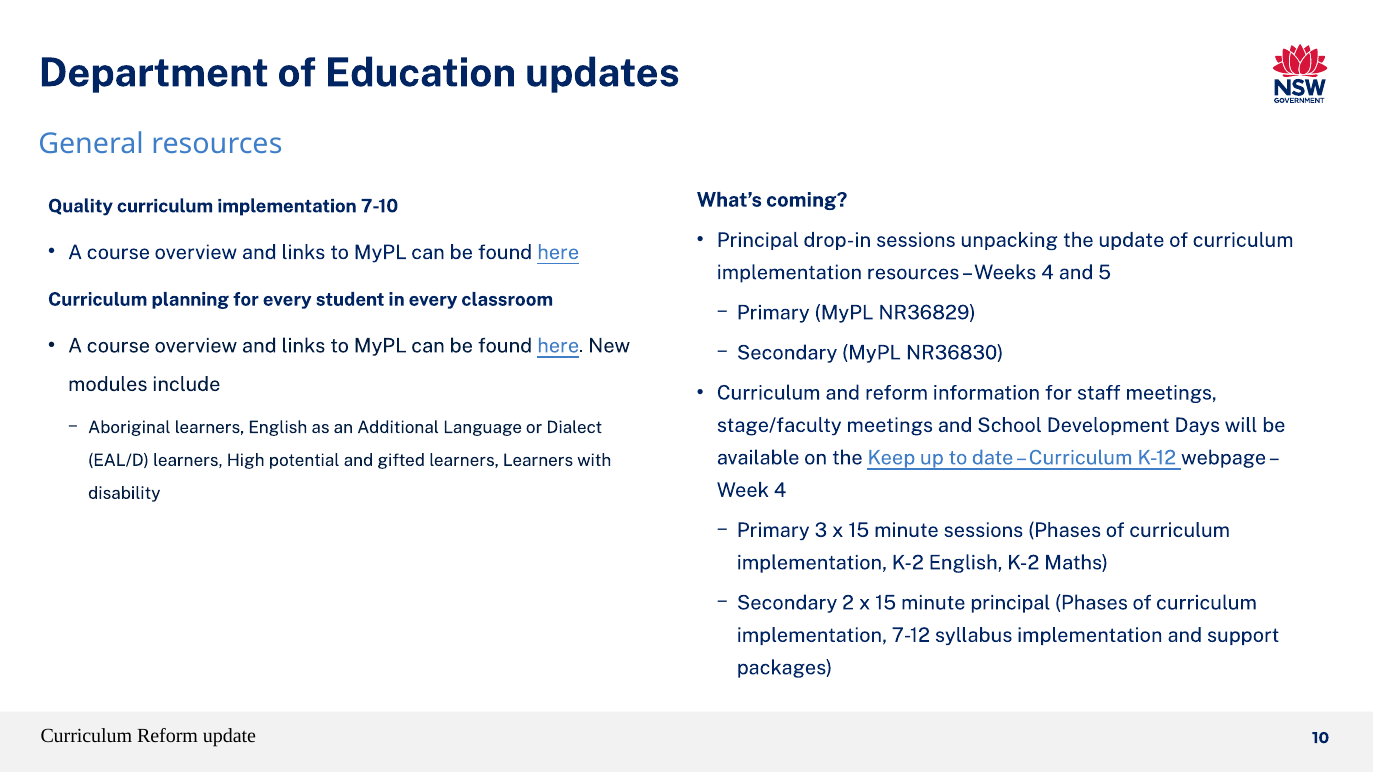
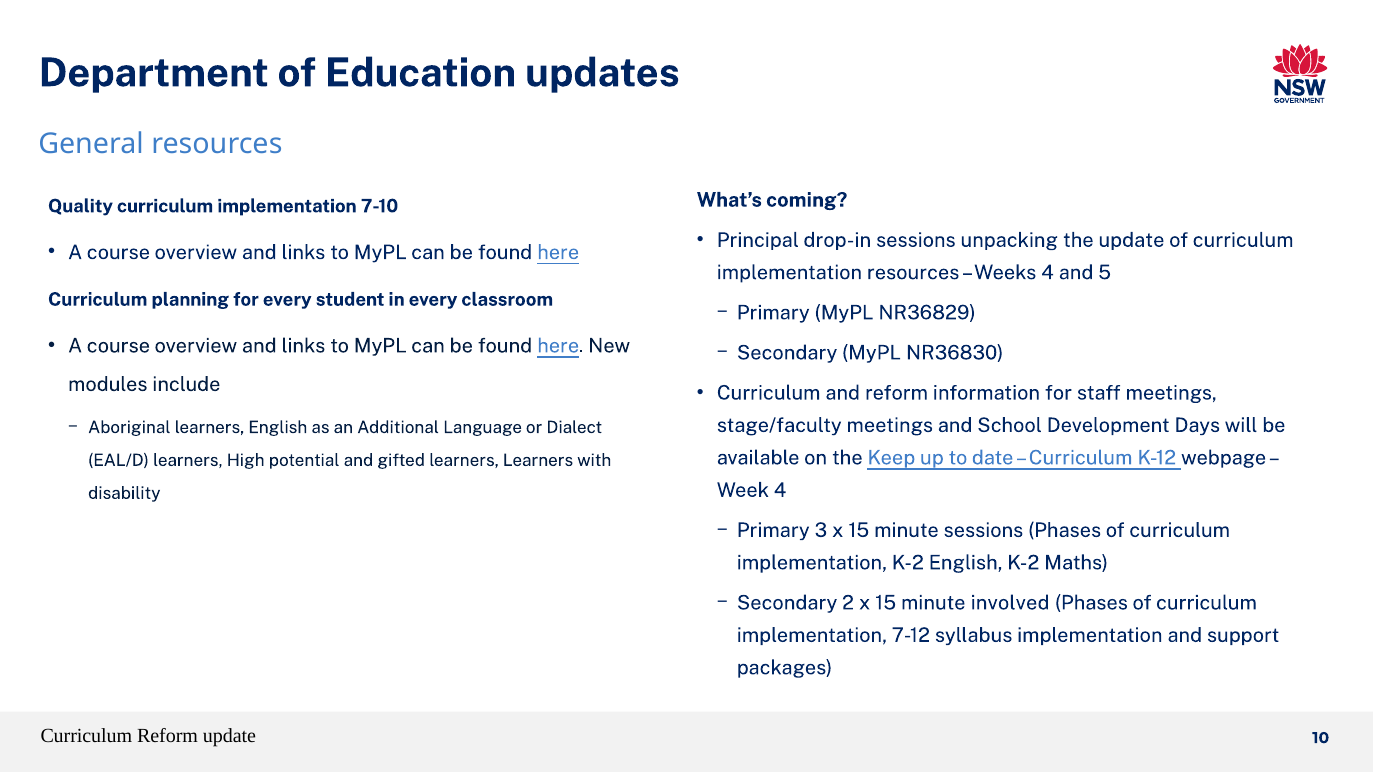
minute principal: principal -> involved (1010, 603)
